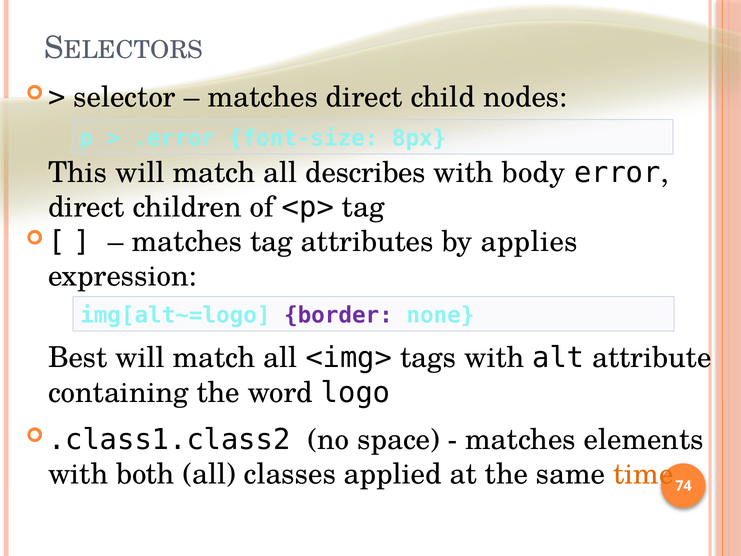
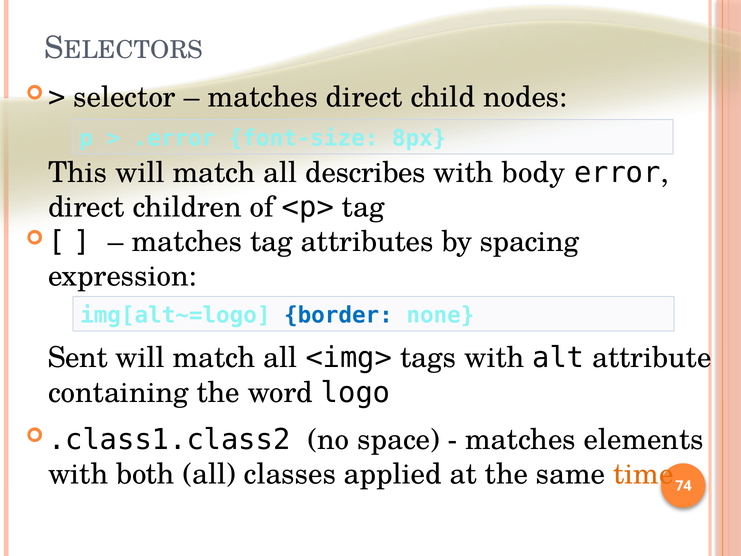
applies: applies -> spacing (529, 242)
border colour: purple -> blue (338, 315)
Best: Best -> Sent (78, 358)
